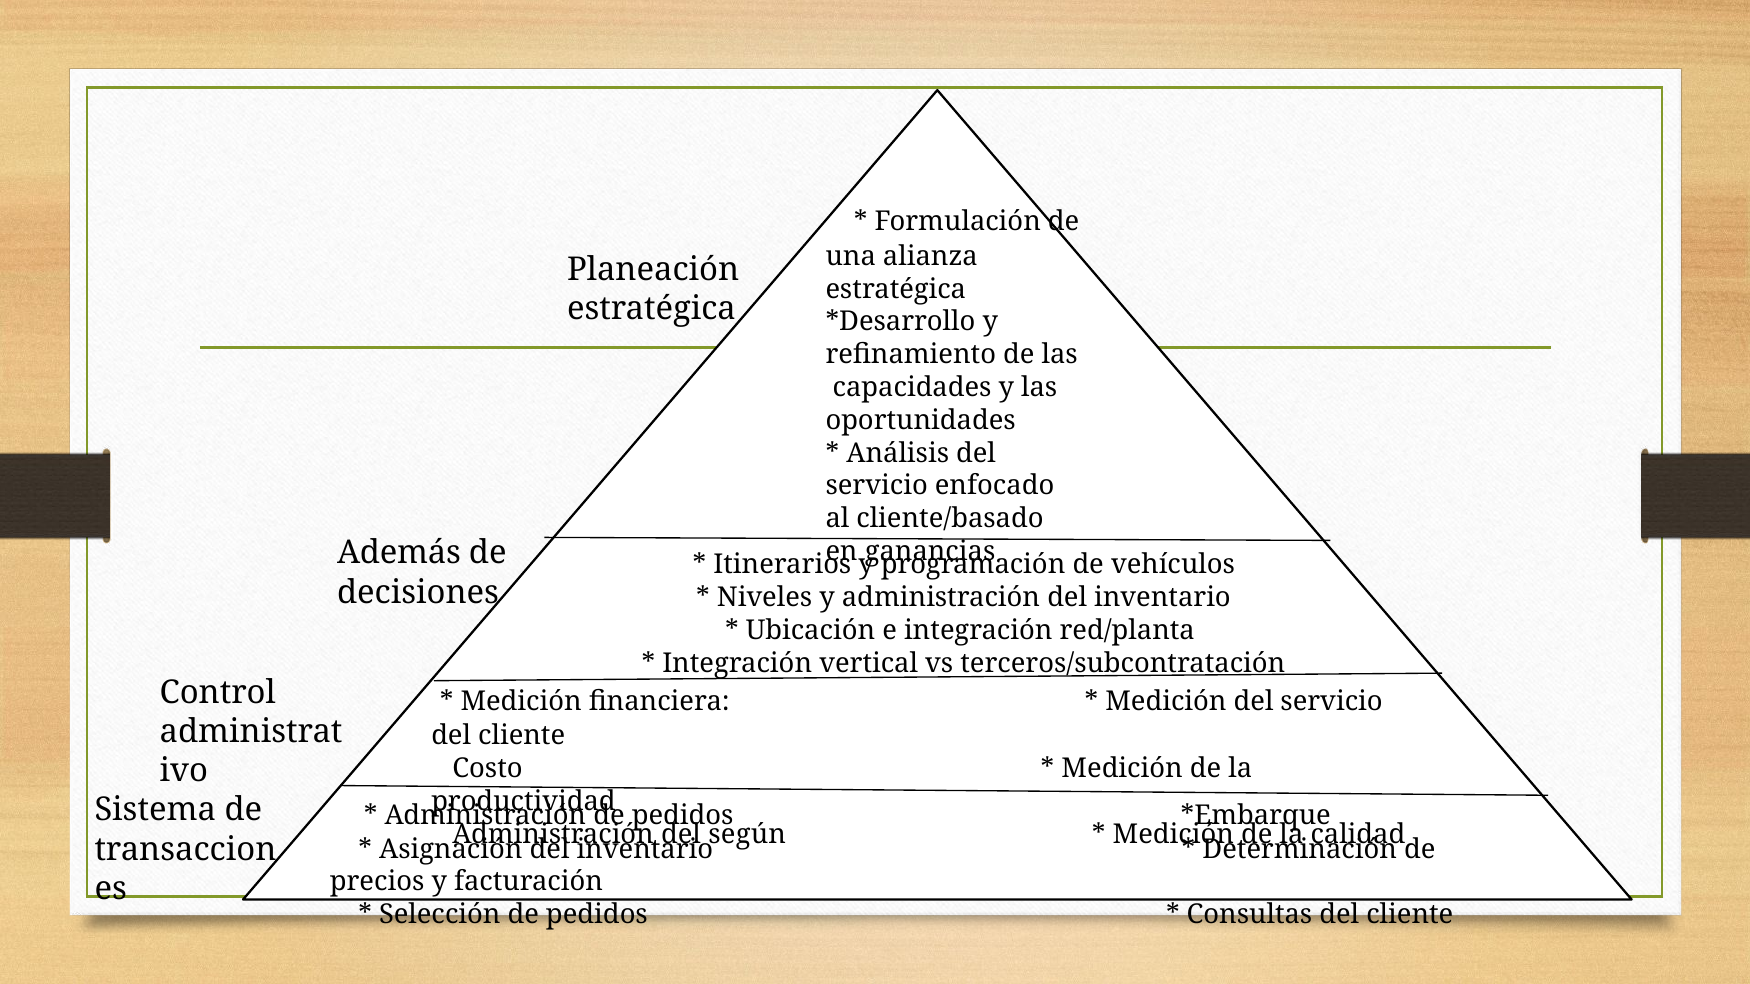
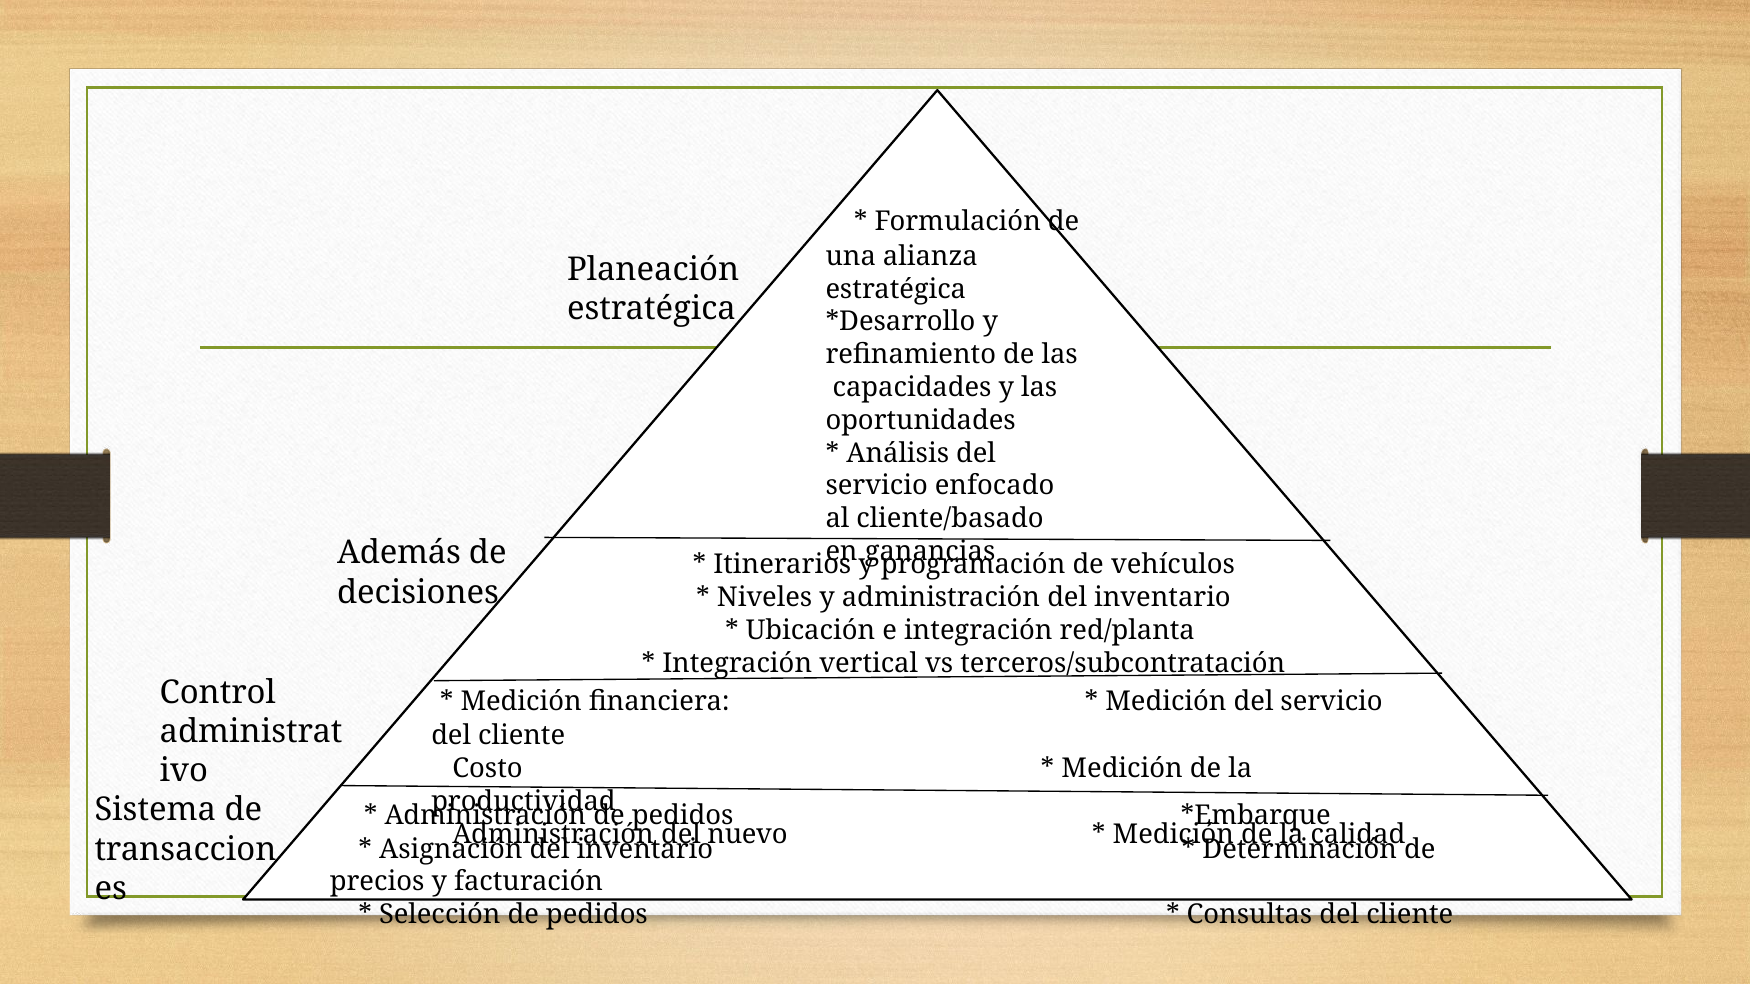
según: según -> nuevo (748, 834)
